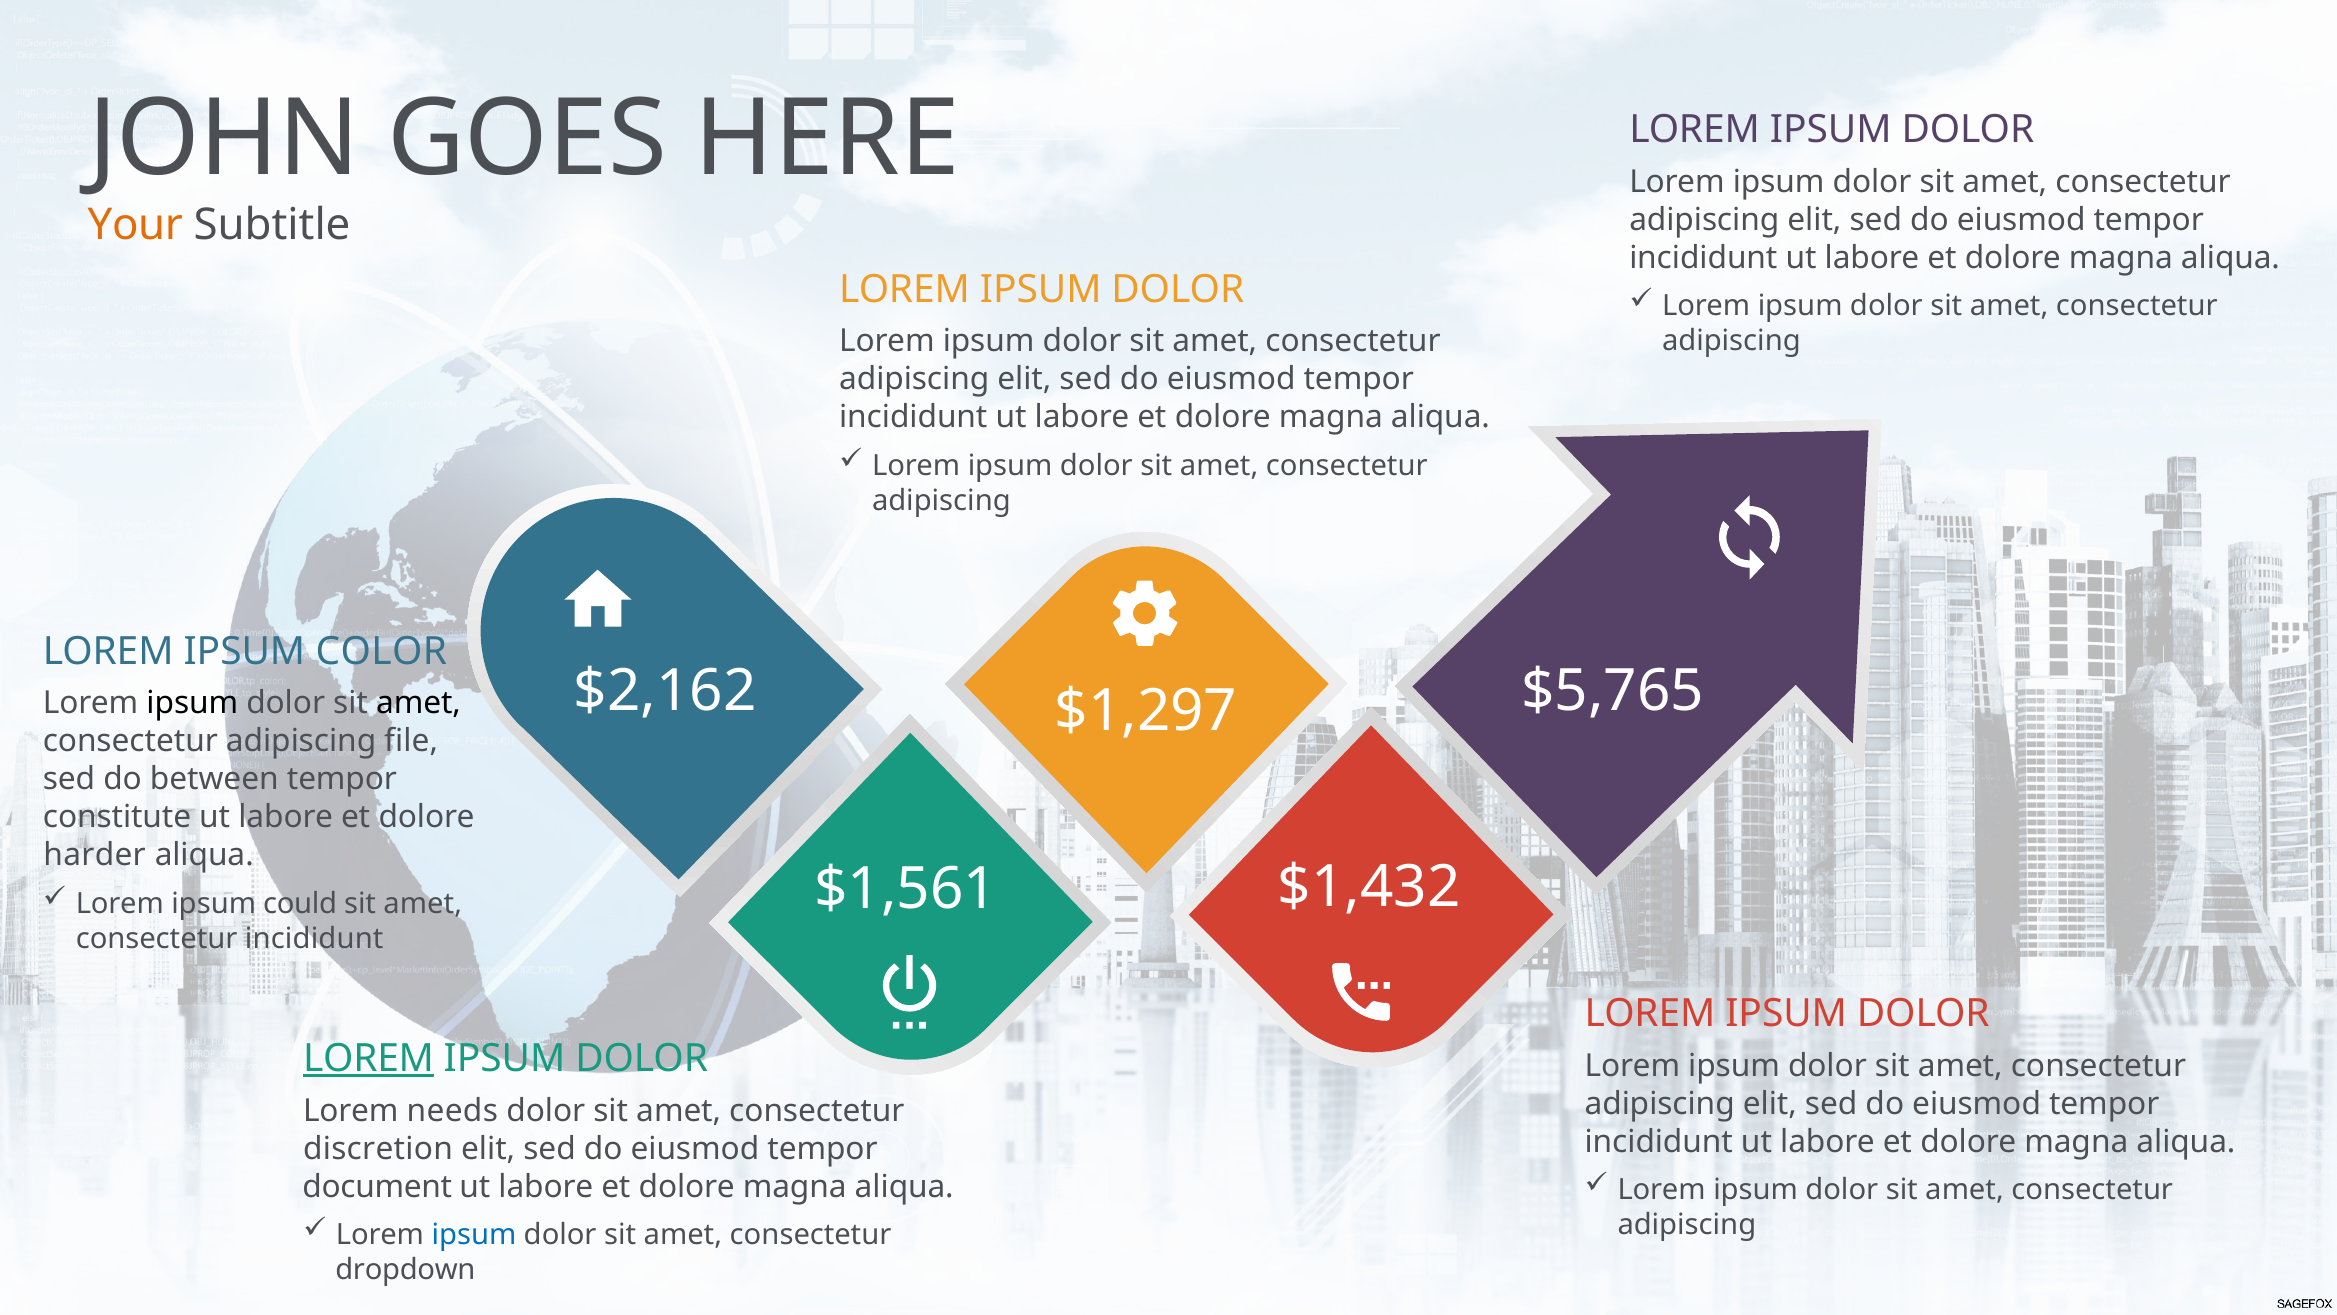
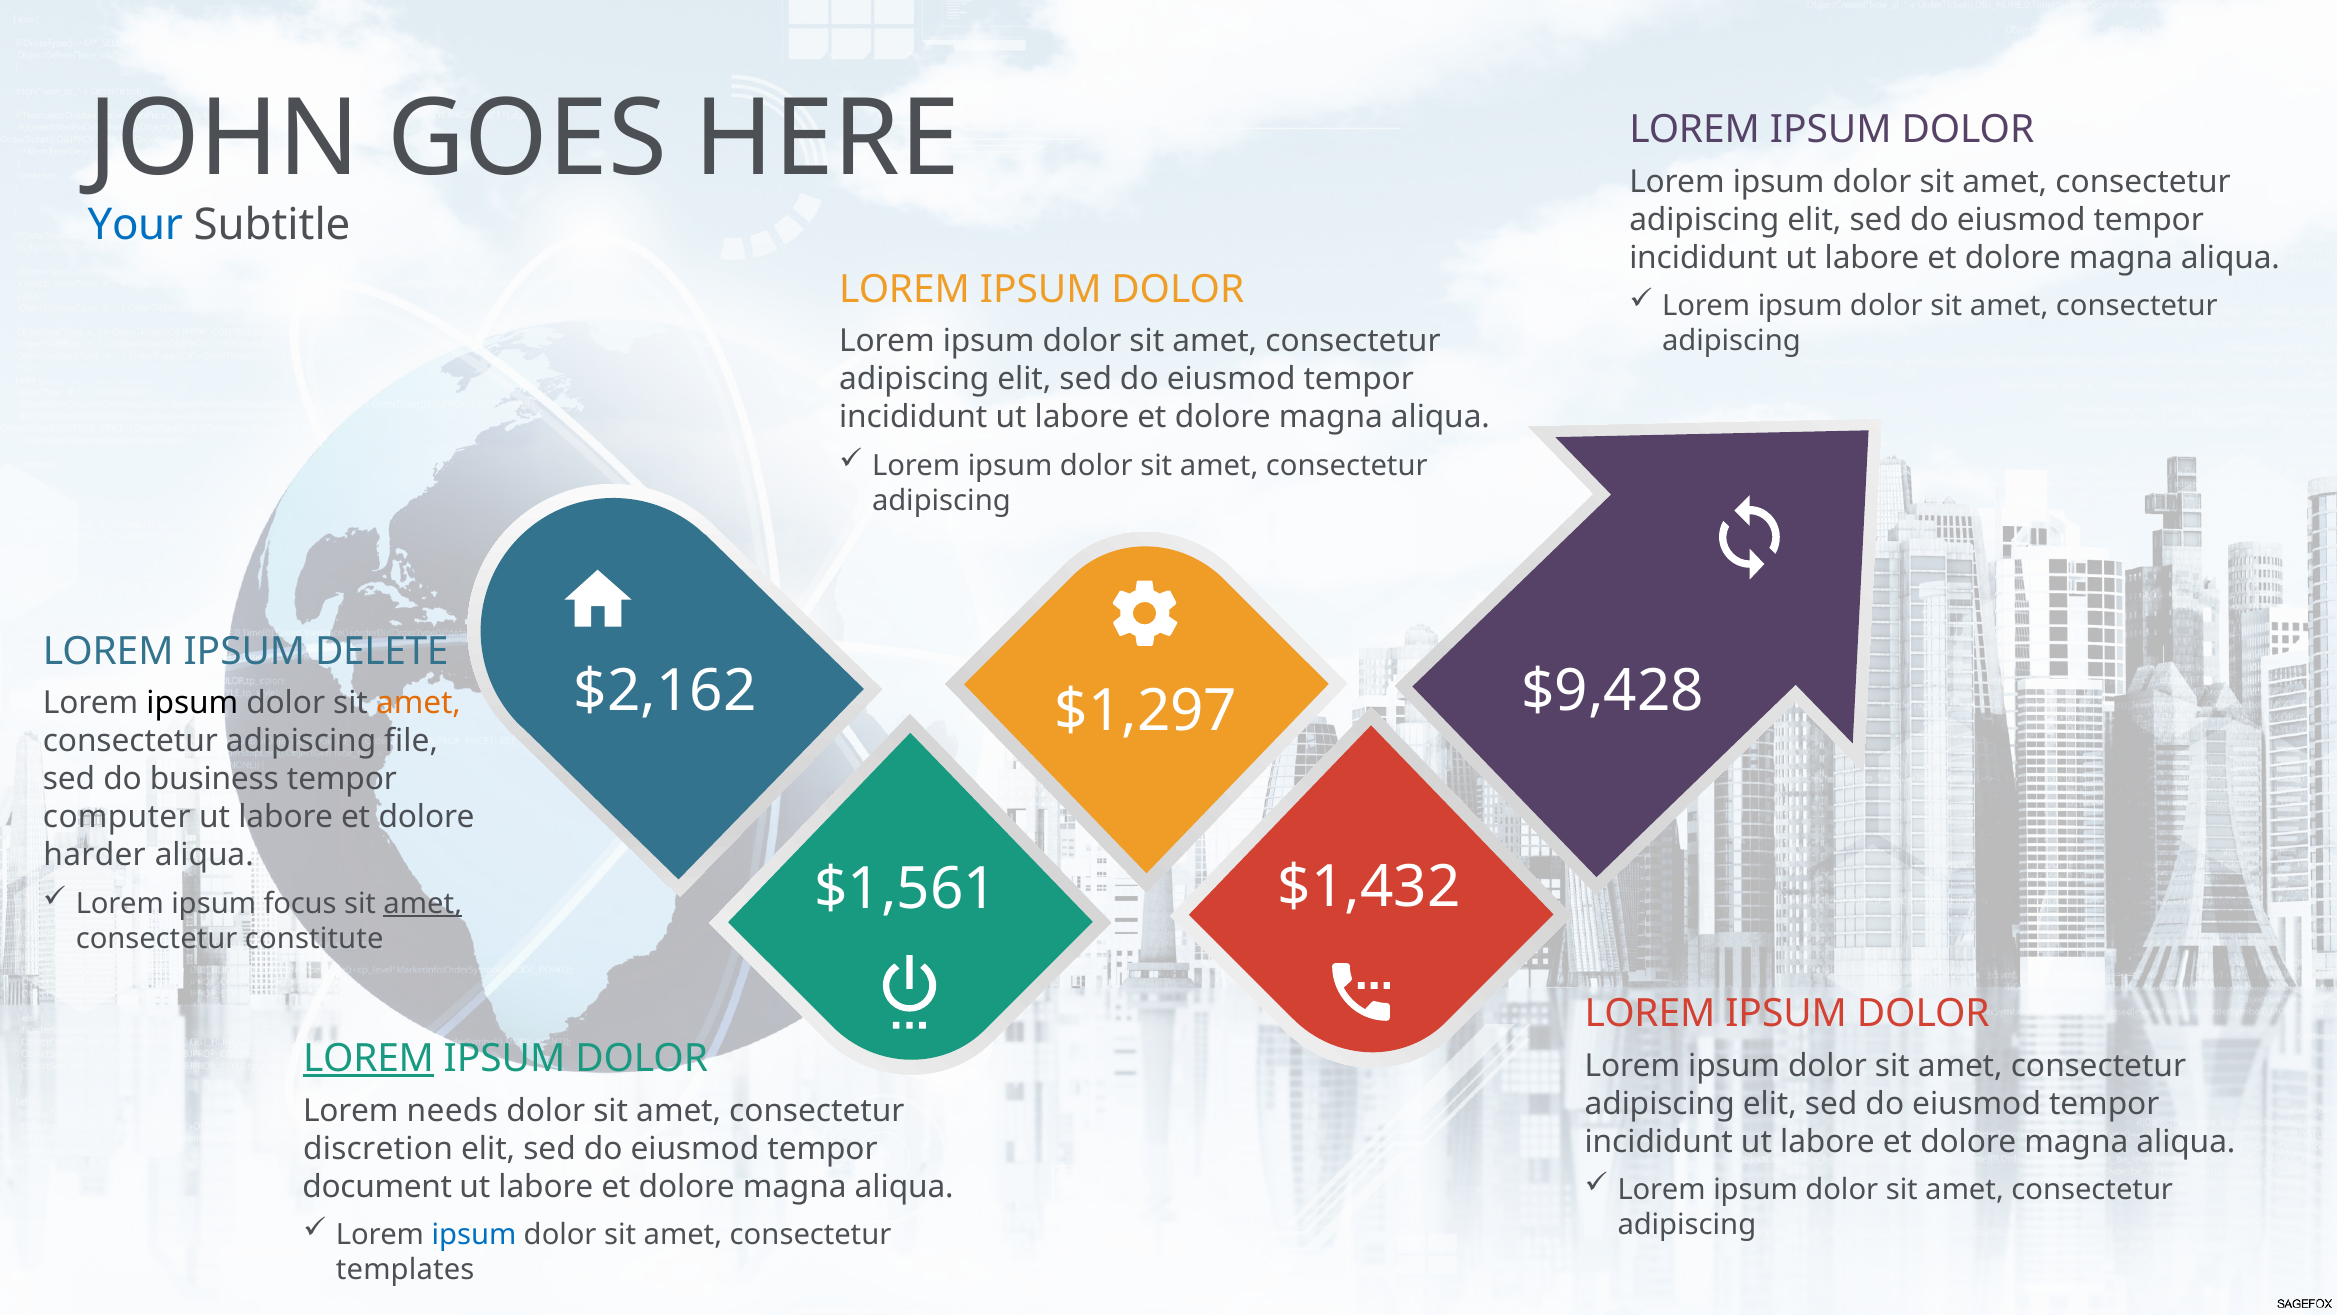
Your colour: orange -> blue (135, 225)
COLOR: COLOR -> DELETE (382, 651)
$5,765: $5,765 -> $9,428 (1613, 691)
amet colour: black -> orange (418, 703)
between: between -> business (214, 779)
constitute: constitute -> computer (117, 817)
could: could -> focus (300, 903)
amet underline: none -> present (423, 903)
consectetur incididunt: incididunt -> constitute (314, 938)
dropdown: dropdown -> templates (405, 1269)
